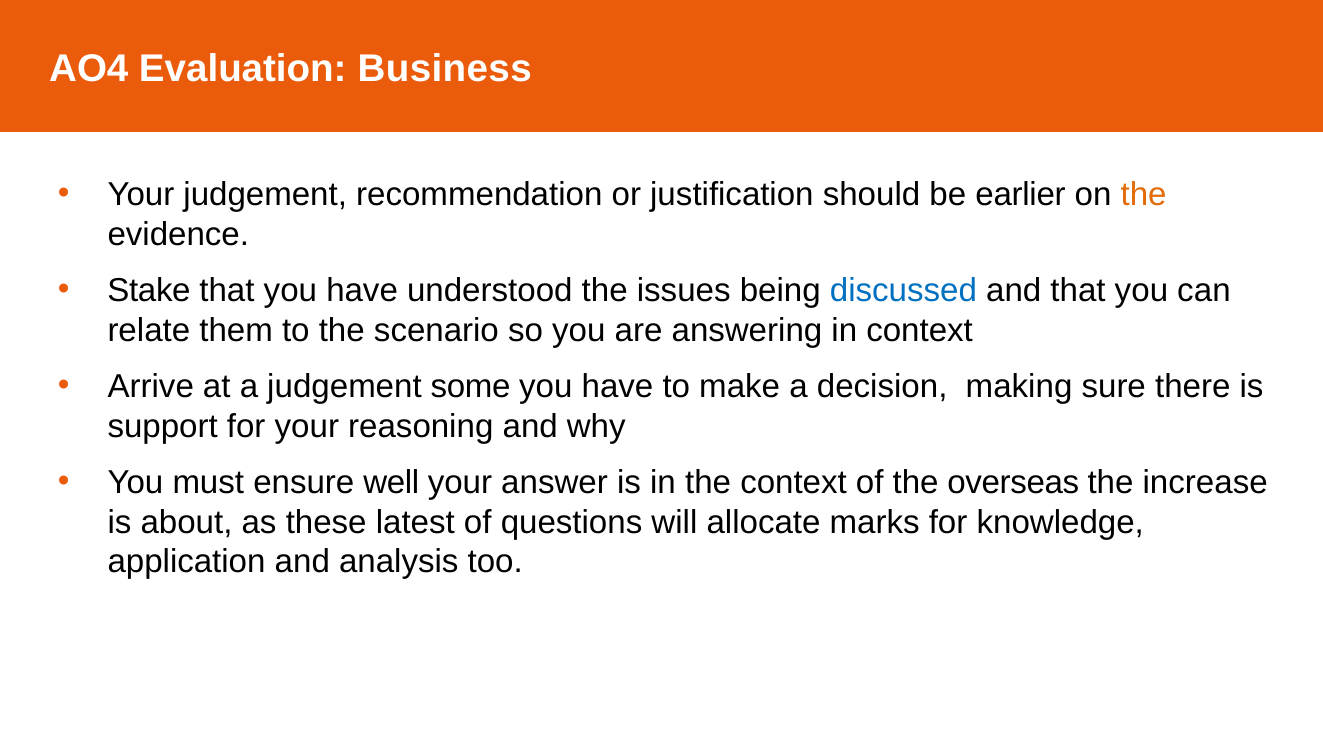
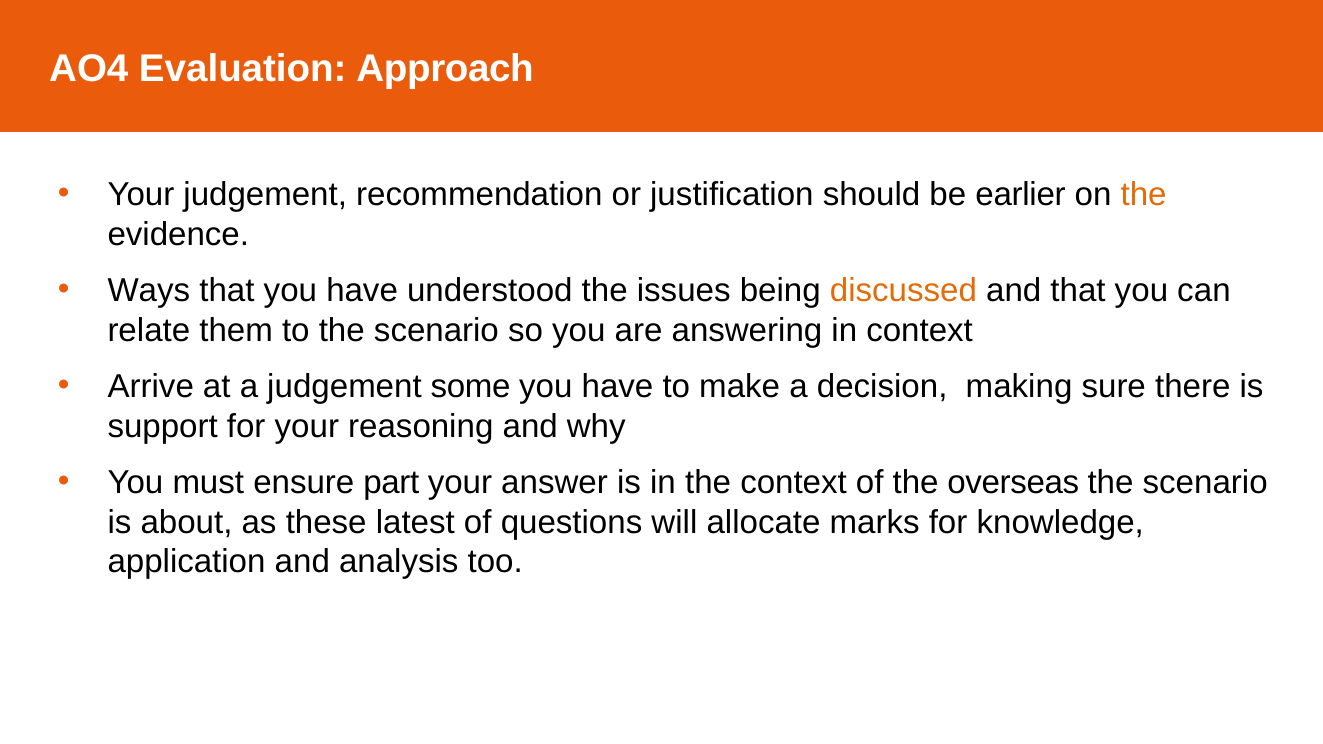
Business: Business -> Approach (445, 68)
Stake: Stake -> Ways (149, 291)
discussed colour: blue -> orange (903, 291)
well: well -> part (391, 483)
increase: increase -> scenario (1205, 483)
